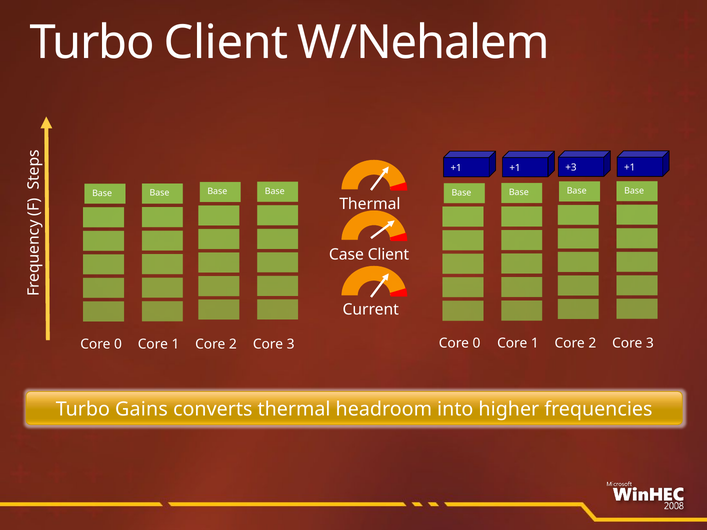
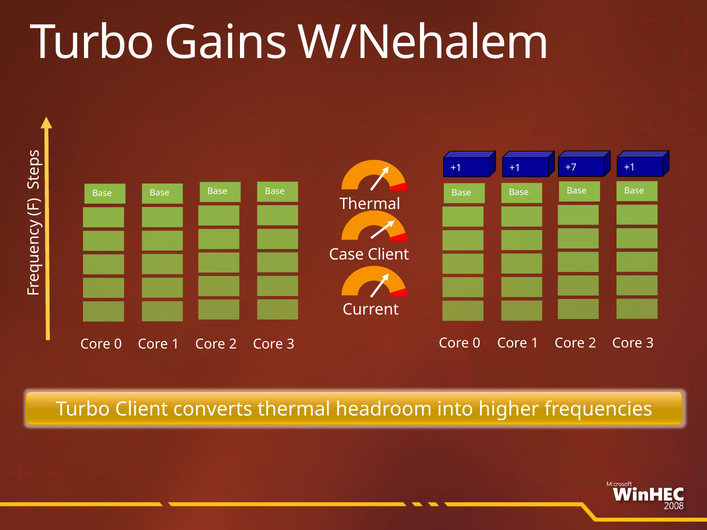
Turbo Client: Client -> Gains (226, 43)
+3: +3 -> +7 (571, 168)
Turbo Gains: Gains -> Client (142, 410)
